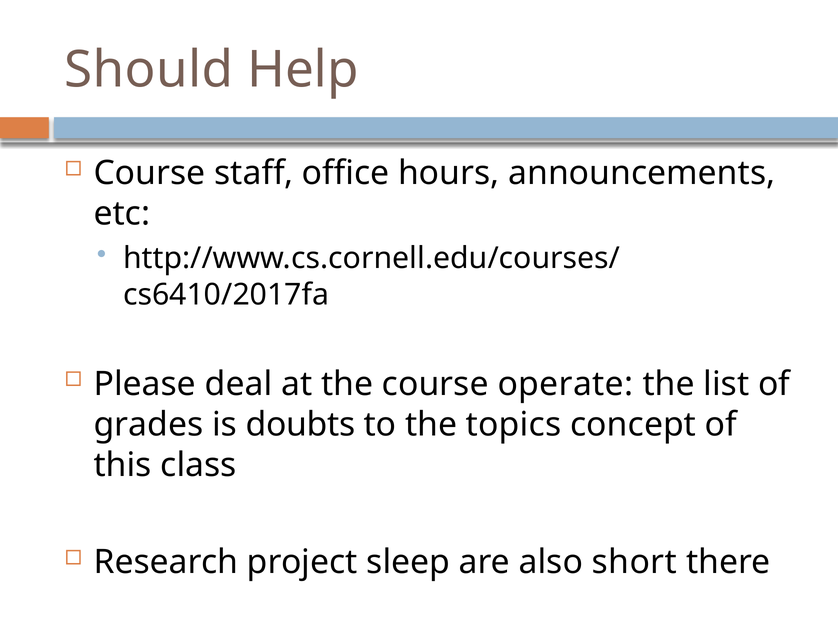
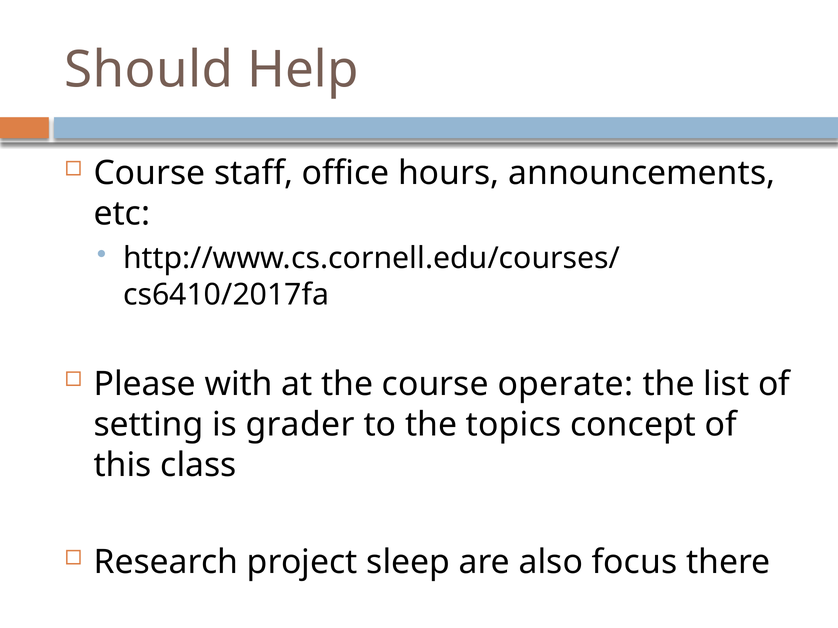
deal: deal -> with (239, 384)
grades: grades -> setting (149, 425)
doubts: doubts -> grader (300, 425)
short: short -> focus (635, 563)
